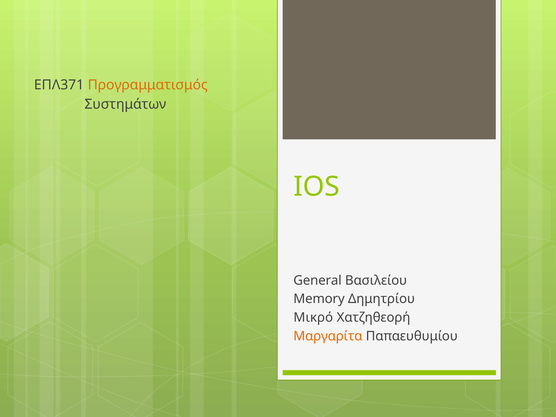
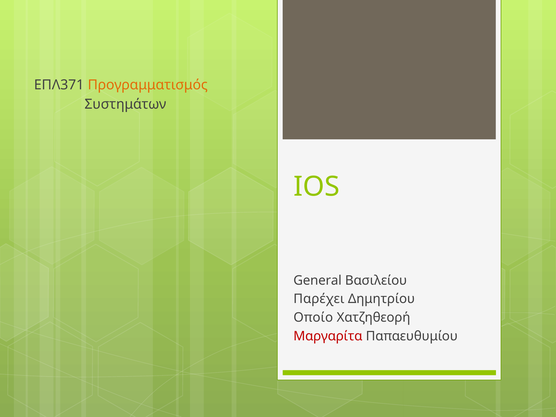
Memory: Memory -> Παρέχει (319, 299)
Μικρό: Μικρό -> Οποίο (313, 317)
Μαργαρίτα colour: orange -> red (328, 336)
